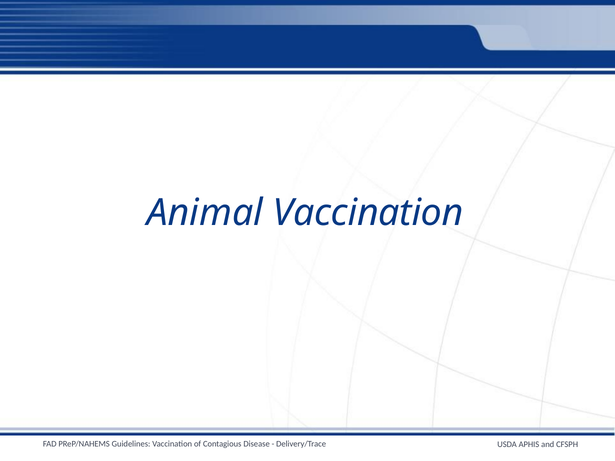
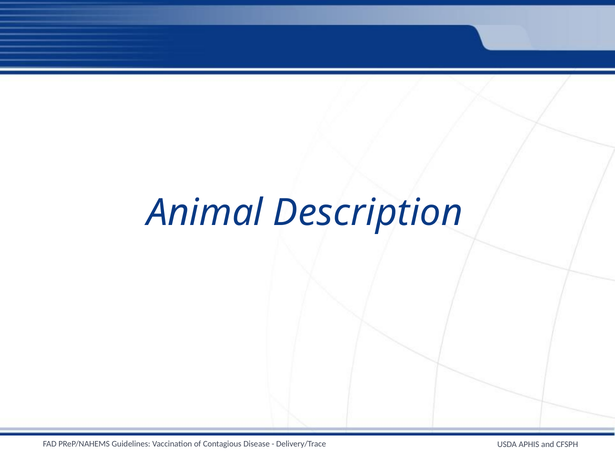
Animal Vaccination: Vaccination -> Description (368, 213)
